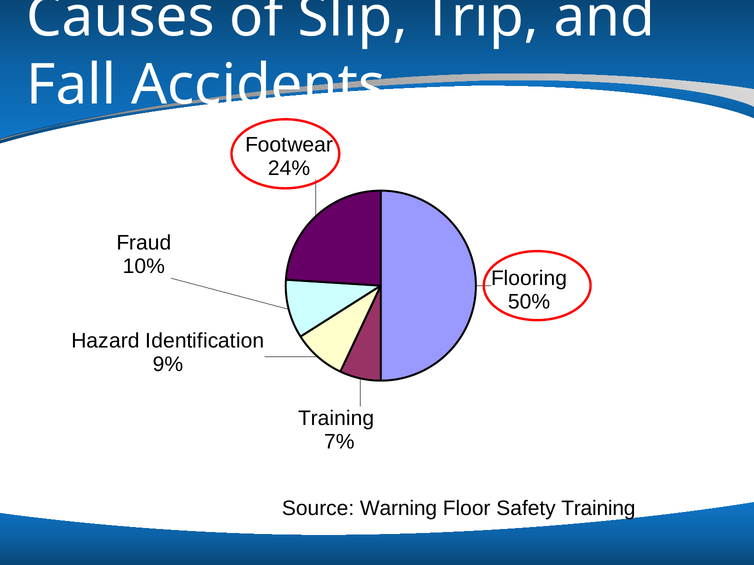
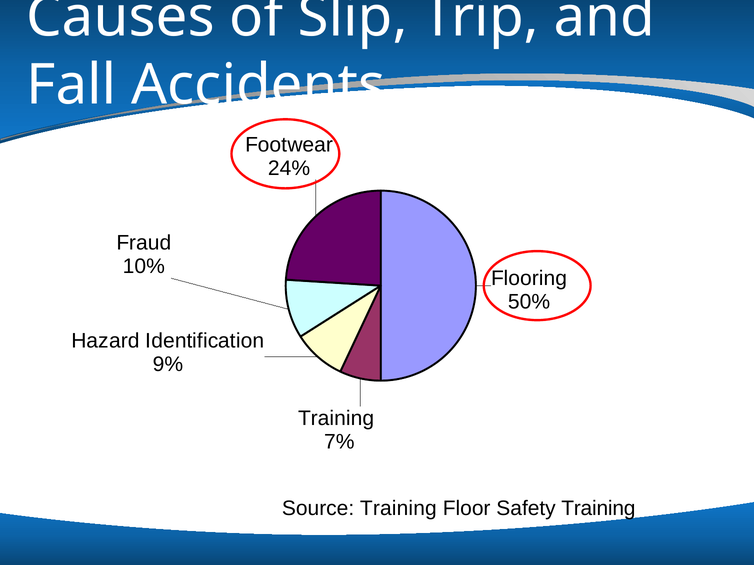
Source Warning: Warning -> Training (398, 509)
